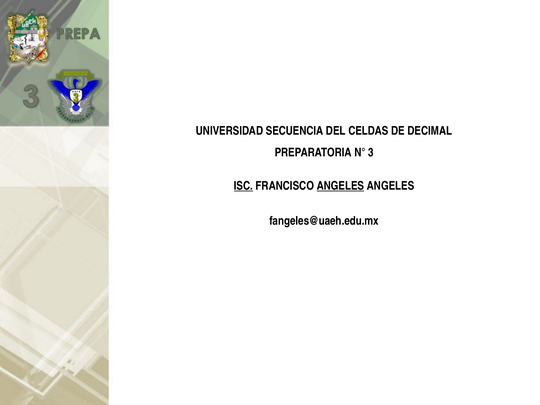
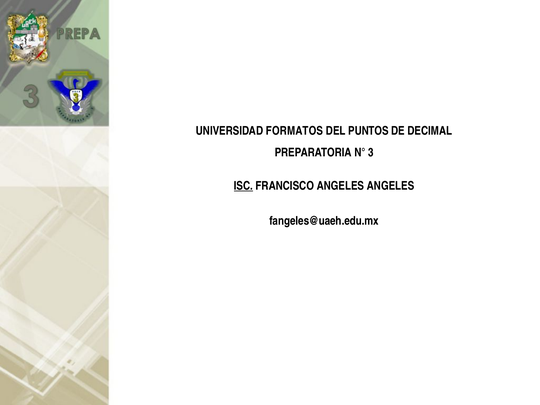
SECUENCIA: SECUENCIA -> FORMATOS (295, 131)
CELDAS: CELDAS -> PUNTOS (368, 131)
ANGELES underline: present -> none (340, 186)
